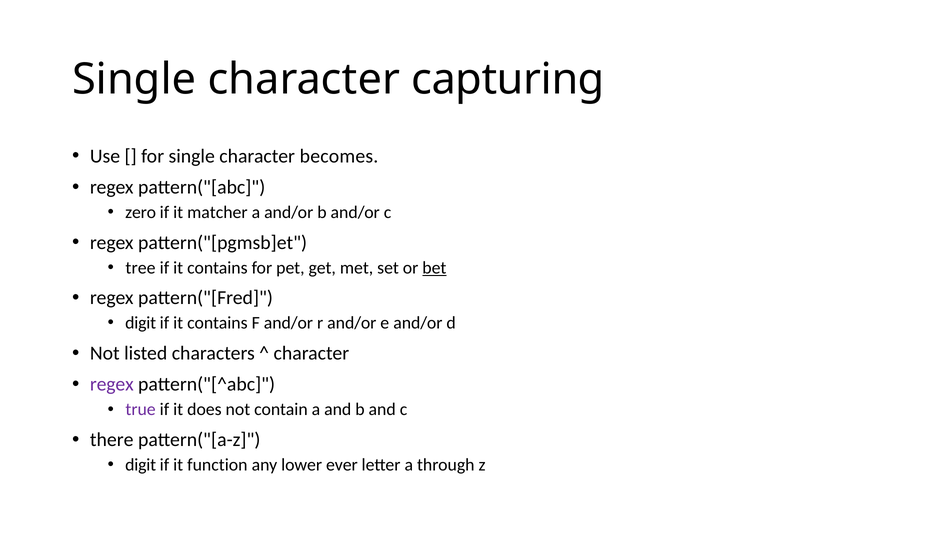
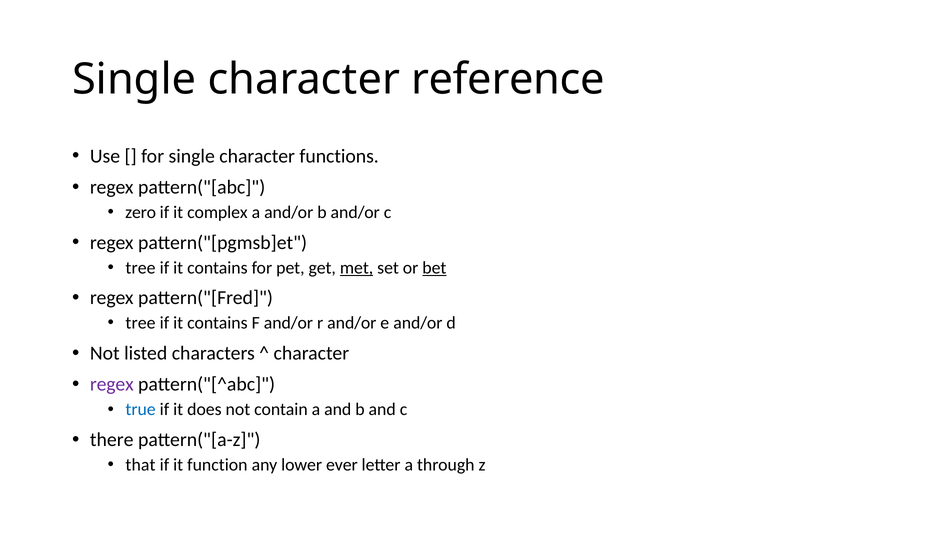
capturing: capturing -> reference (508, 80)
becomes: becomes -> functions (339, 156)
matcher: matcher -> complex (217, 212)
met underline: none -> present (357, 268)
digit: digit -> tree (141, 323)
true colour: purple -> blue (141, 409)
digit: digit -> that (141, 465)
